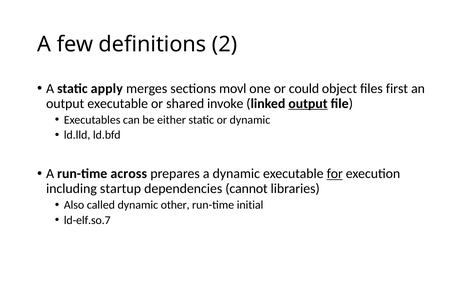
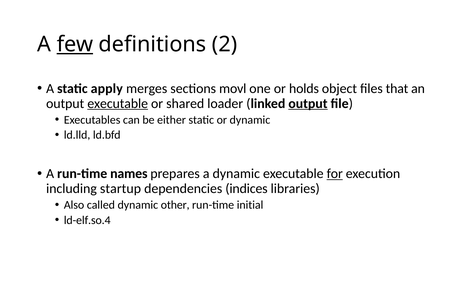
few underline: none -> present (75, 44)
could: could -> holds (304, 88)
first: first -> that (397, 88)
executable underline: none -> present (118, 103)
invoke: invoke -> loader (225, 103)
across: across -> names (129, 173)
cannot: cannot -> indices (247, 188)
ld-elf.so.7: ld-elf.so.7 -> ld-elf.so.4 (87, 220)
